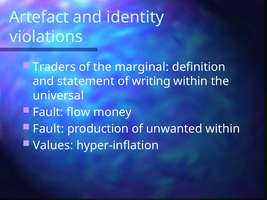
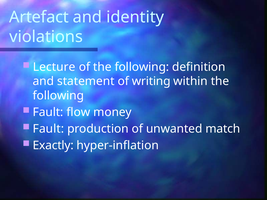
Traders: Traders -> Lecture (54, 67)
of the marginal: marginal -> following (142, 67)
universal: universal -> following (58, 96)
unwanted within: within -> match (223, 129)
Values: Values -> Exactly (53, 145)
